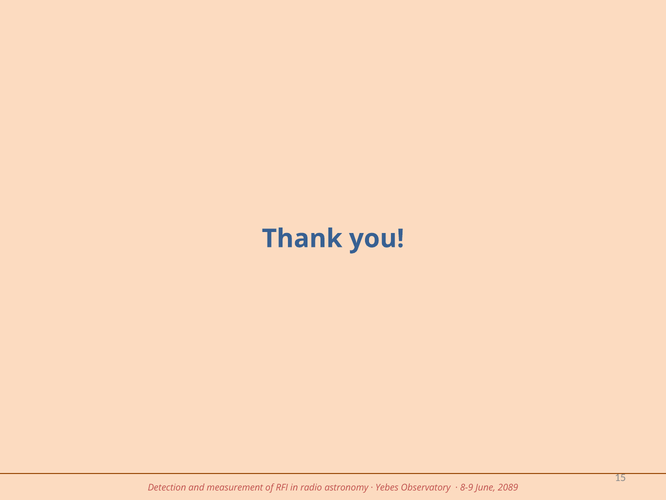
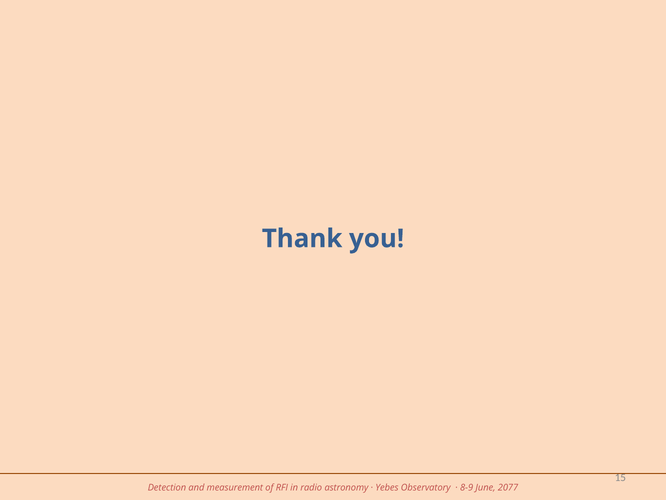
2089: 2089 -> 2077 (508, 487)
